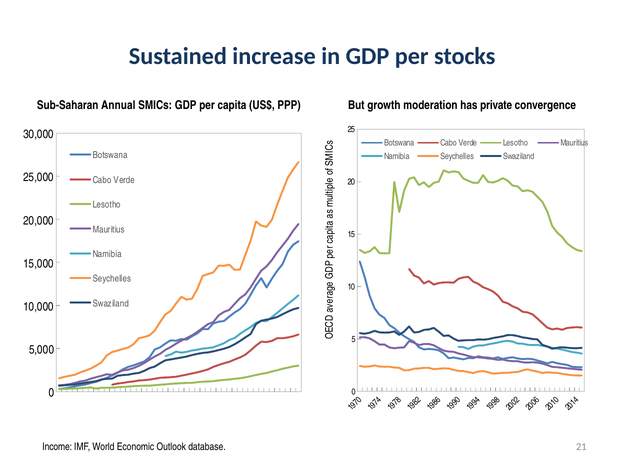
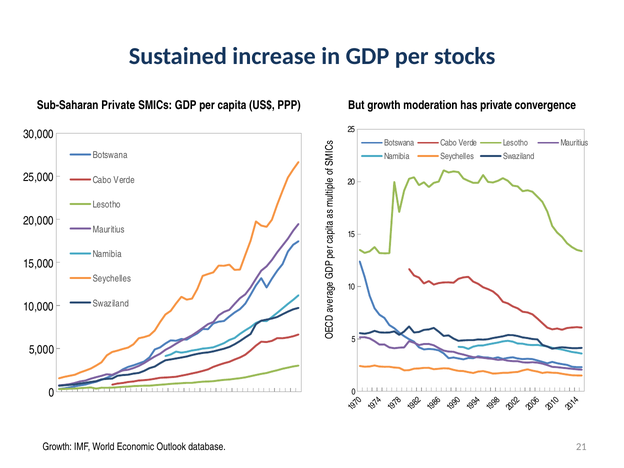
Sub-Saharan Annual: Annual -> Private (118, 105)
Income: Income -> Growth (57, 447)
